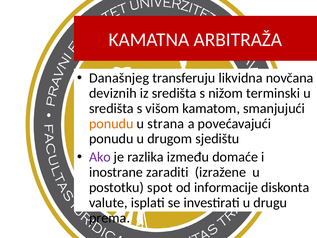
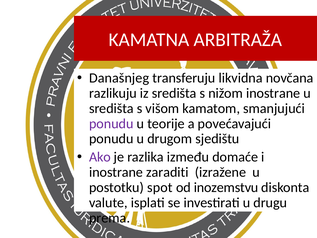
deviznih: deviznih -> razlikuju (113, 93)
nižom terminski: terminski -> inostrane (273, 93)
ponudu colour: orange -> purple (111, 123)
strana: strana -> teorije (166, 123)
informacije: informacije -> inozemstvu (226, 187)
